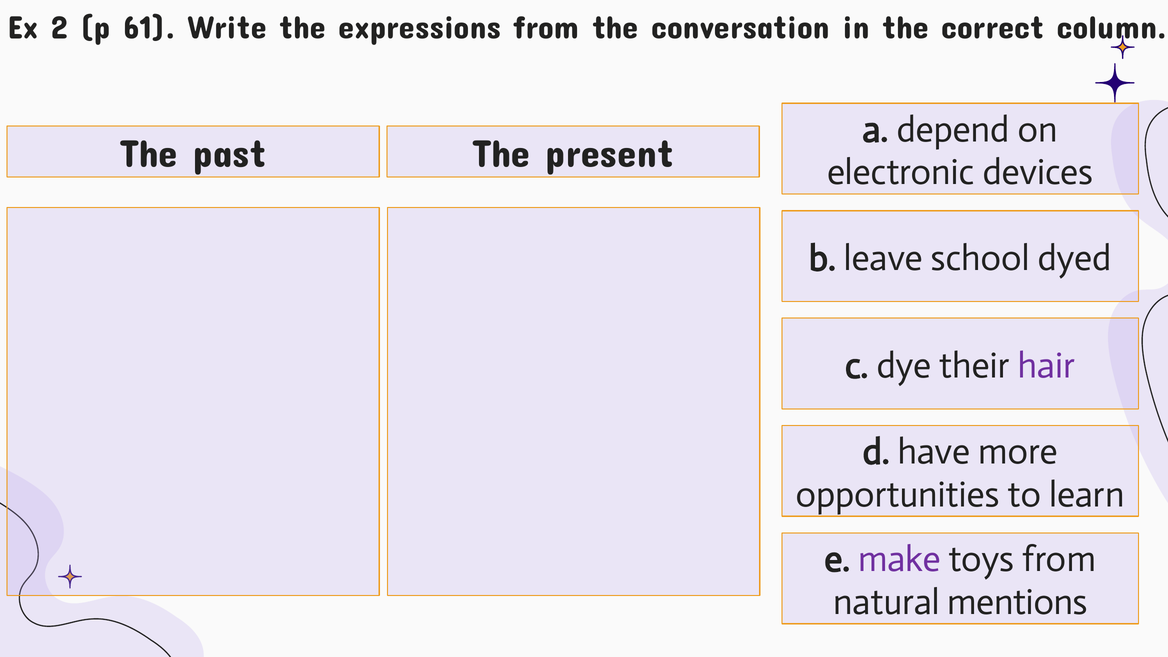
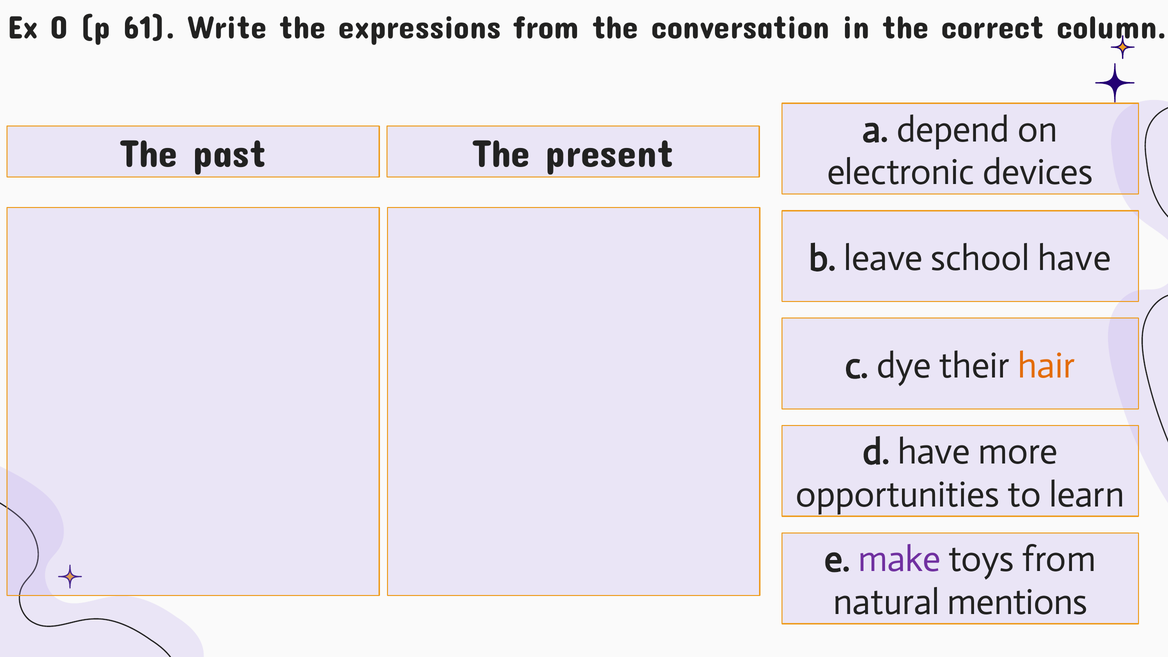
2: 2 -> 0 (59, 28)
school dyed: dyed -> have (1074, 259)
hair colour: purple -> orange (1047, 366)
